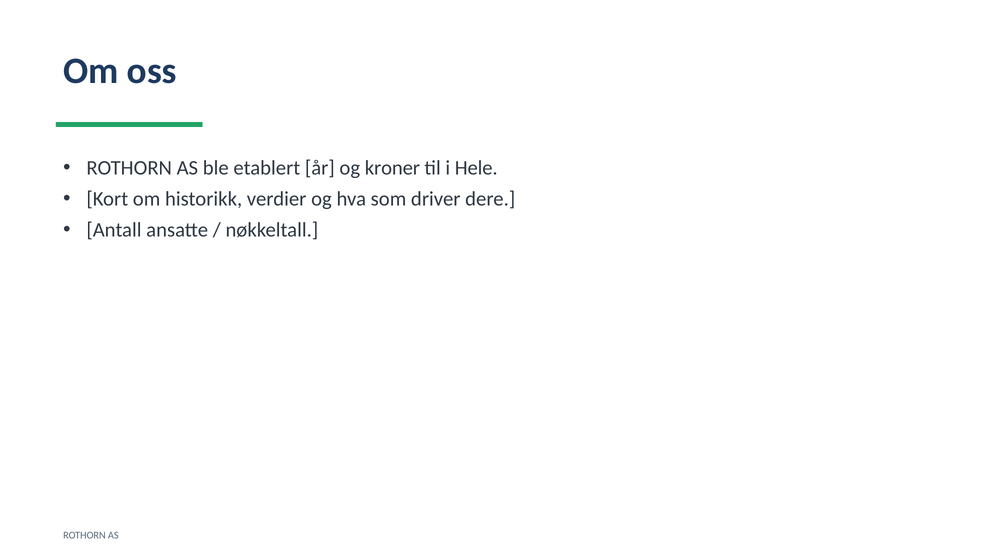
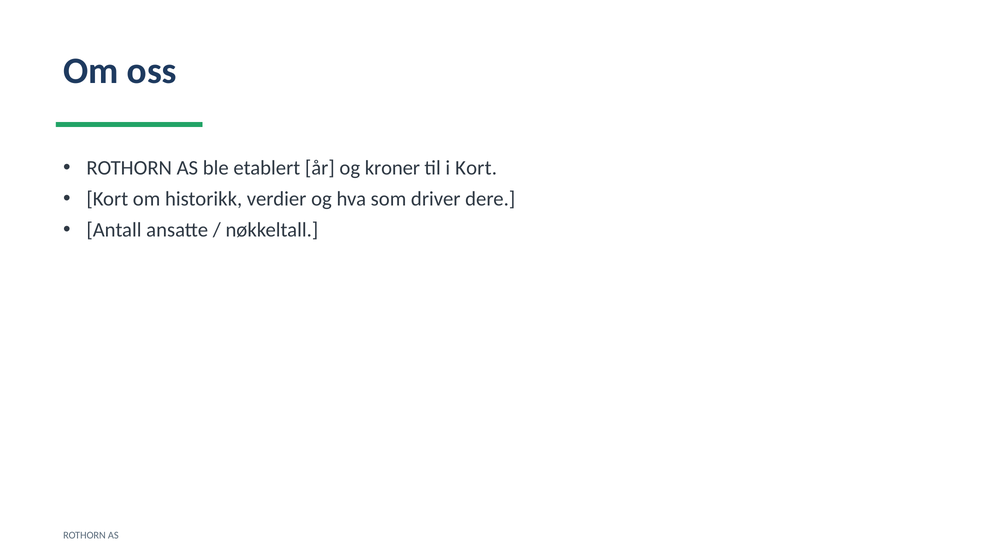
i Hele: Hele -> Kort (476, 168)
